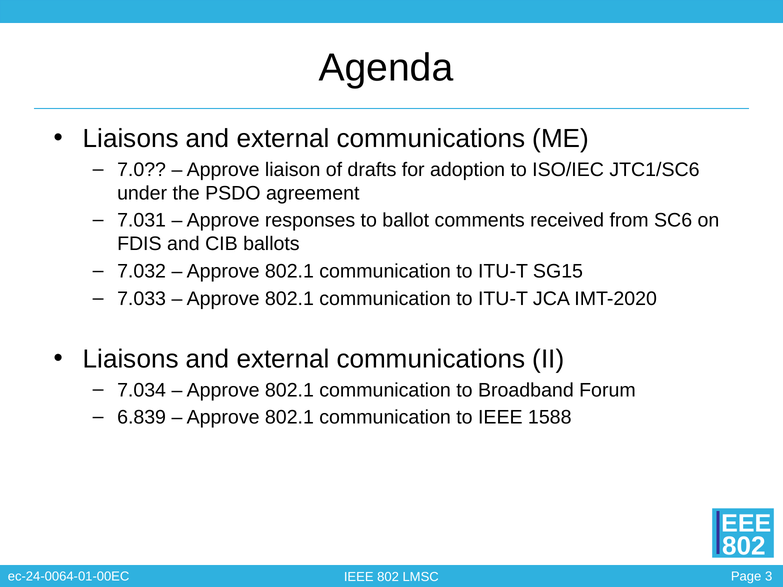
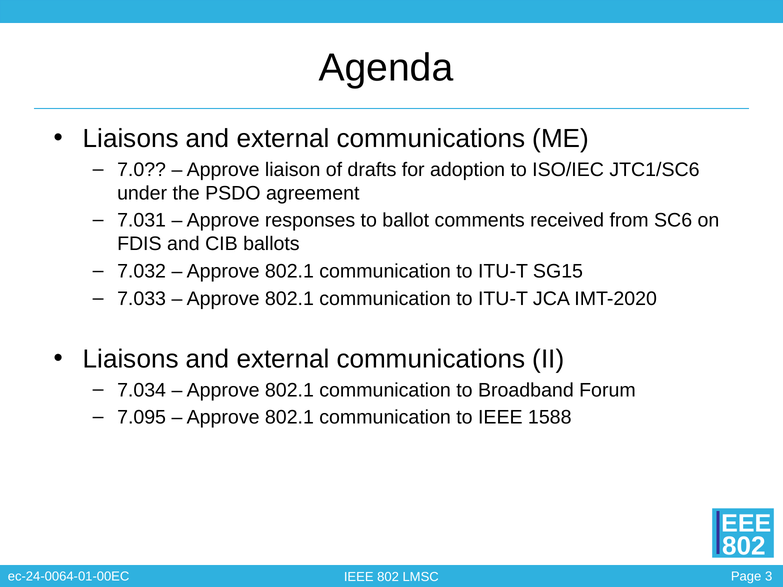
6.839: 6.839 -> 7.095 (142, 418)
